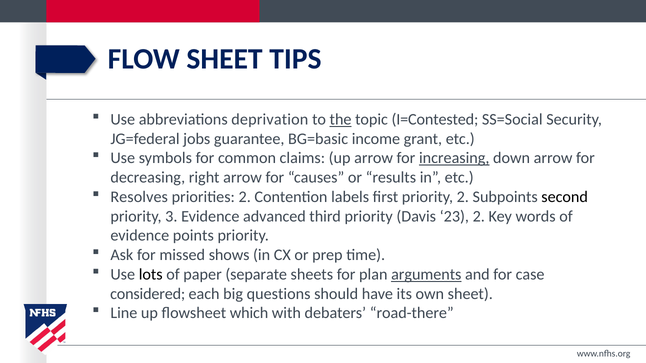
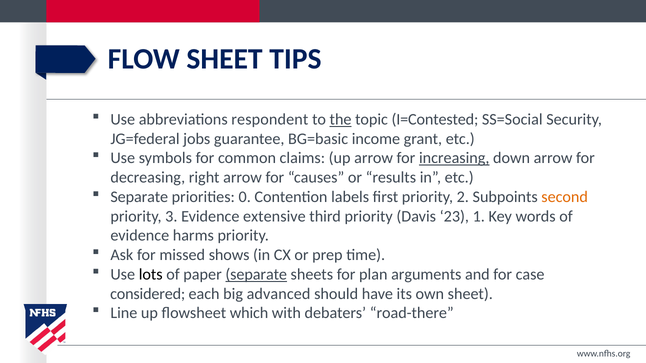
deprivation: deprivation -> respondent (270, 120)
Resolves: Resolves -> Separate (139, 197)
priorities 2: 2 -> 0 (245, 197)
second colour: black -> orange (565, 197)
advanced: advanced -> extensive (274, 216)
23 2: 2 -> 1 (479, 216)
points: points -> harms (193, 236)
separate underline: none -> present (256, 275)
arguments underline: present -> none (426, 275)
questions: questions -> advanced (279, 294)
